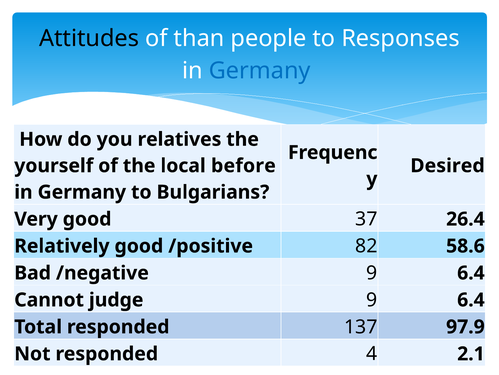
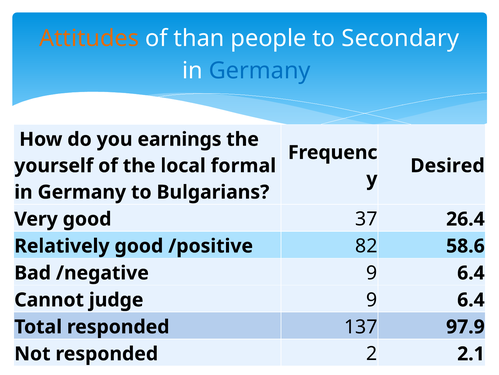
Attitudes colour: black -> orange (89, 38)
Responses: Responses -> Secondary (400, 38)
relatives: relatives -> earnings (179, 139)
before: before -> formal (243, 165)
4: 4 -> 2 (372, 353)
